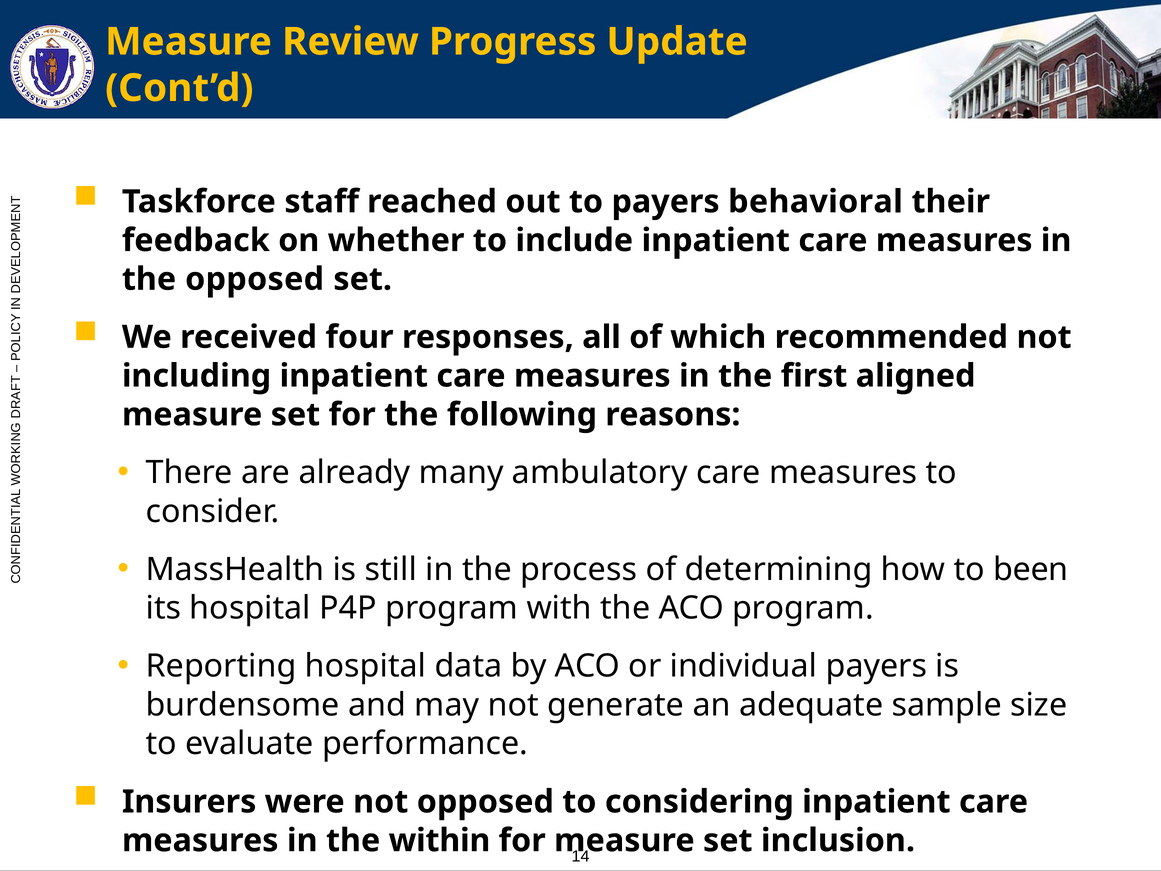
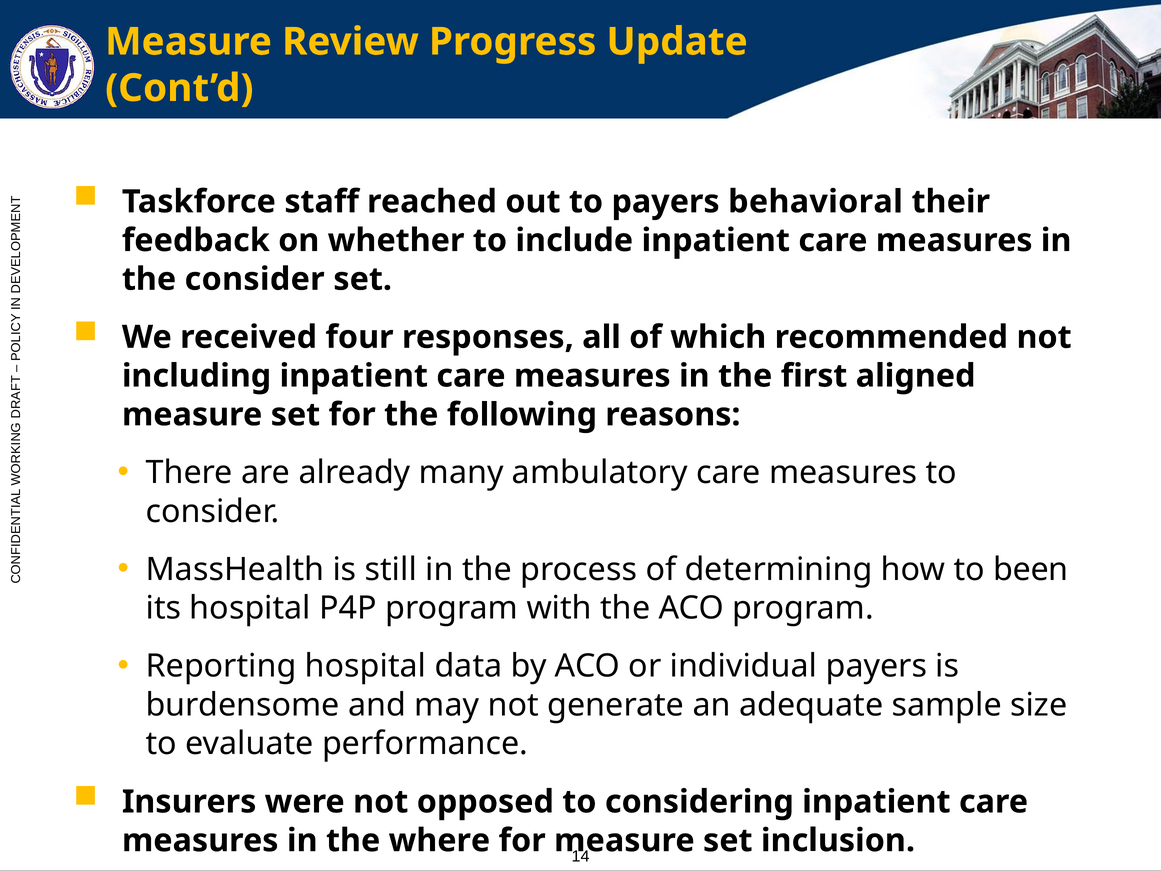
the opposed: opposed -> consider (255, 279)
within: within -> where (439, 840)
